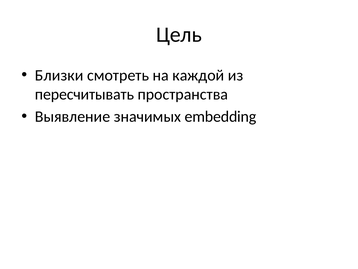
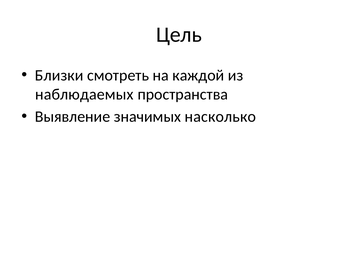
пересчитывать: пересчитывать -> наблюдаемых (84, 94)
embedding: embedding -> насколько (220, 116)
